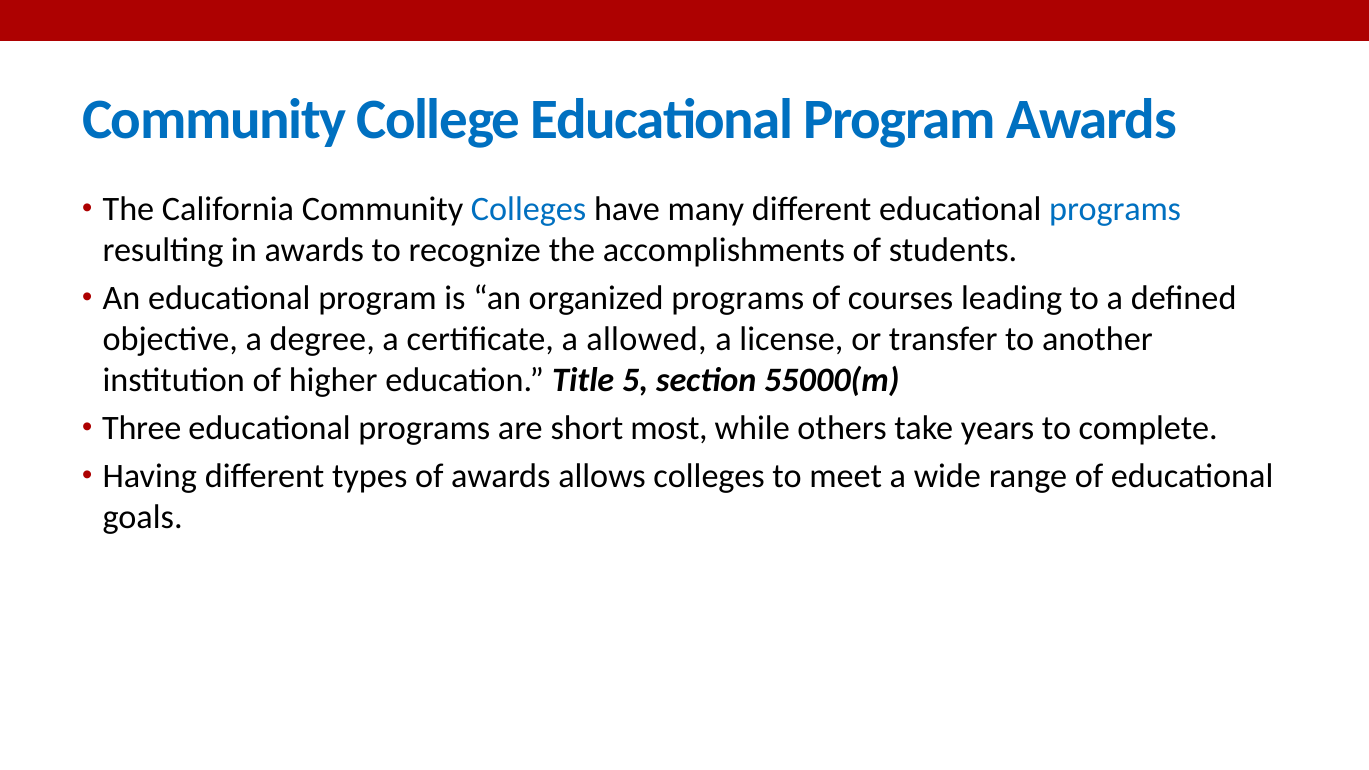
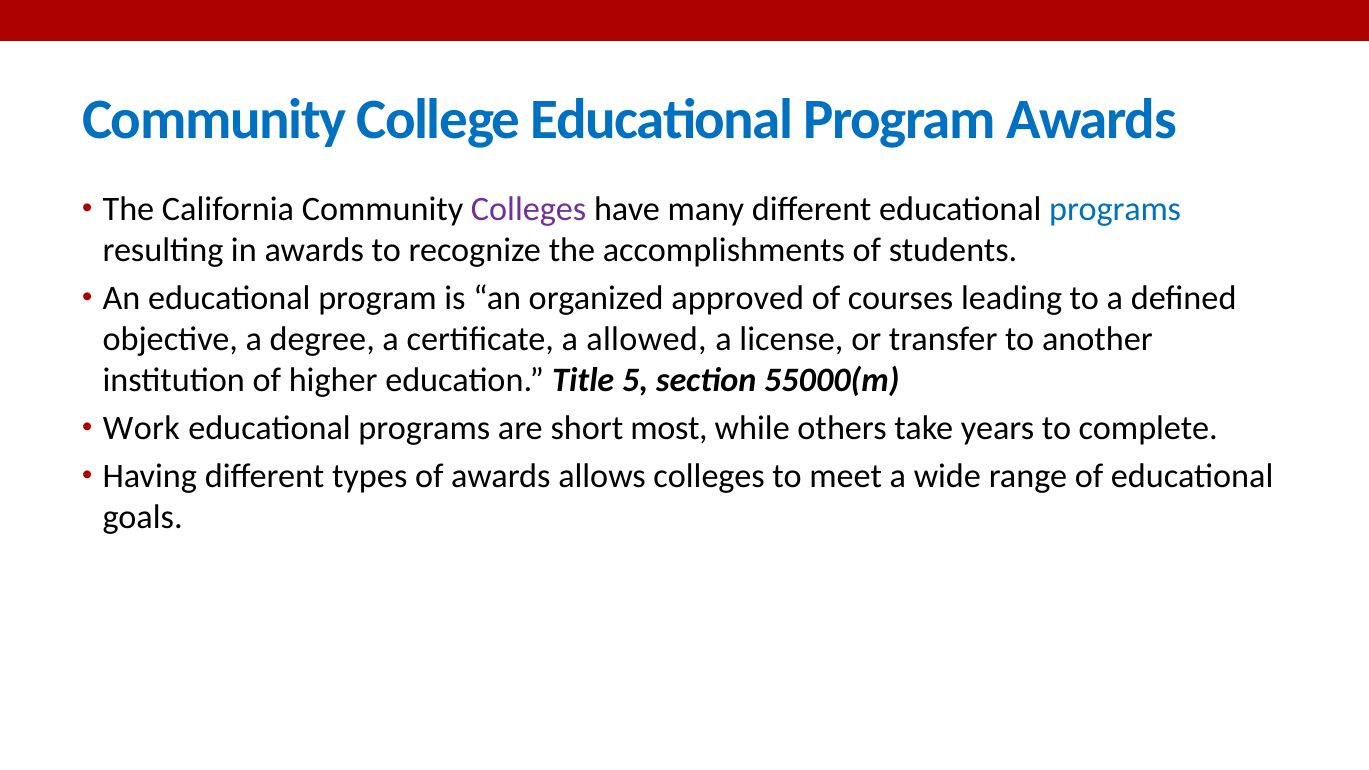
Colleges colour: blue -> purple (529, 209)
organized programs: programs -> approved (738, 298)
Three: Three -> Work (141, 429)
